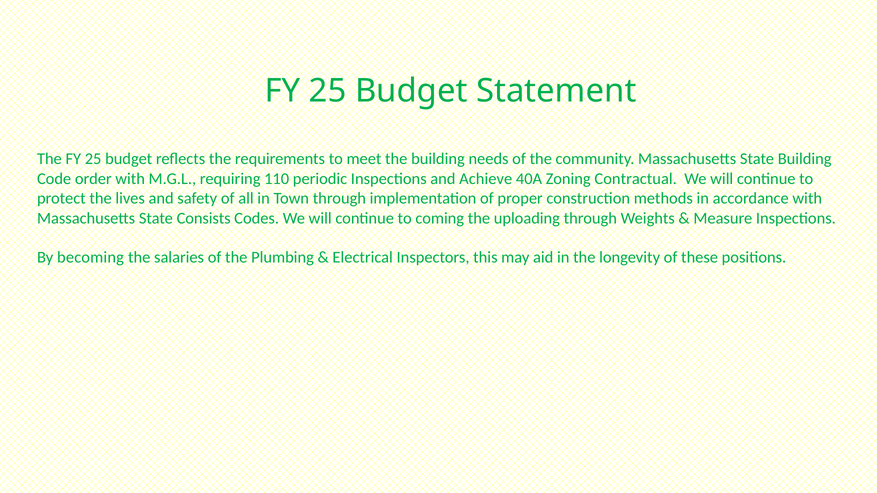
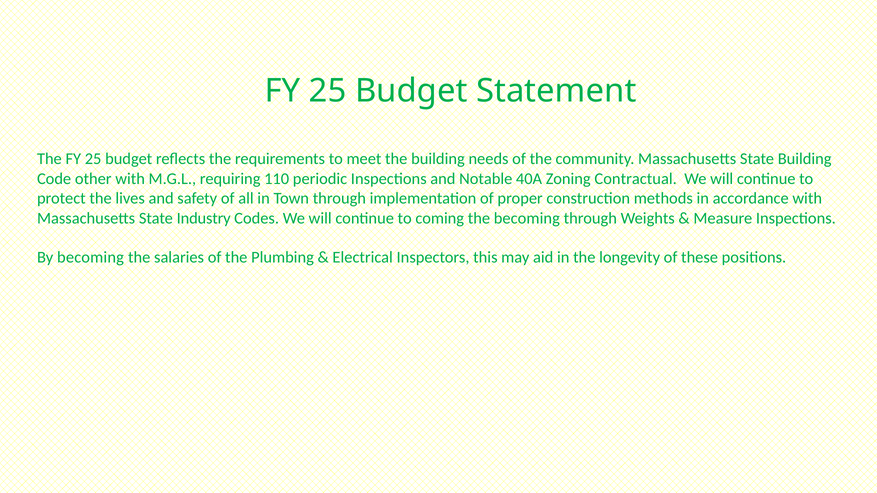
order: order -> other (93, 179)
Achieve: Achieve -> Notable (486, 179)
Consists: Consists -> Industry (204, 218)
the uploading: uploading -> becoming (527, 218)
